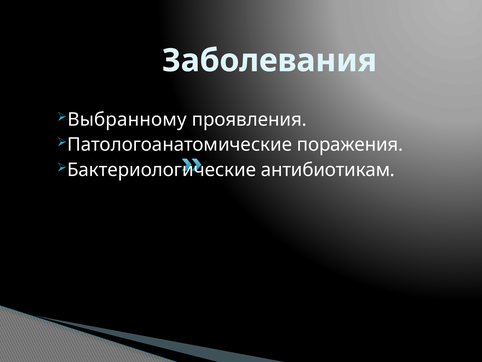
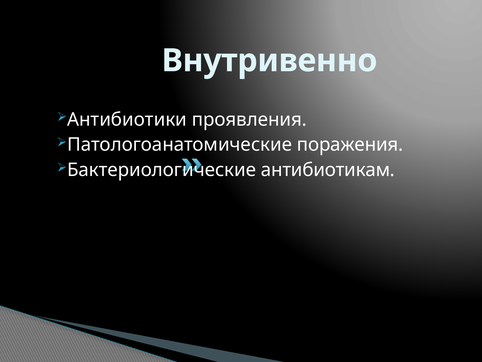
Заболевания: Заболевания -> Внутривенно (269, 61)
Выбранному: Выбранному -> Антибиотики (127, 119)
